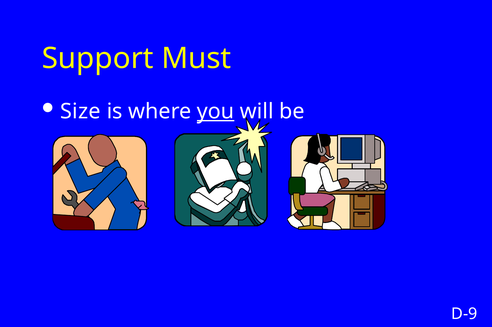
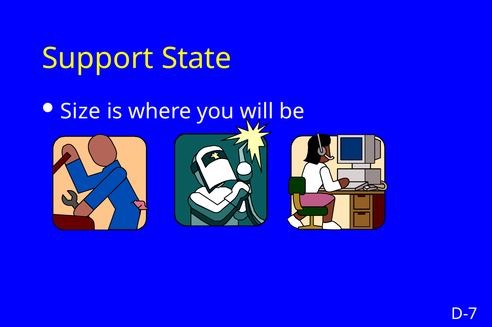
Must: Must -> State (196, 59)
you underline: present -> none (216, 111)
D-9: D-9 -> D-7 (464, 314)
